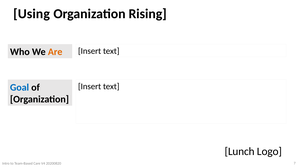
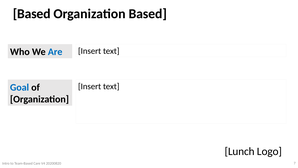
Using: Using -> Based (32, 14)
Organization Rising: Rising -> Based (148, 14)
Are colour: orange -> blue (55, 52)
